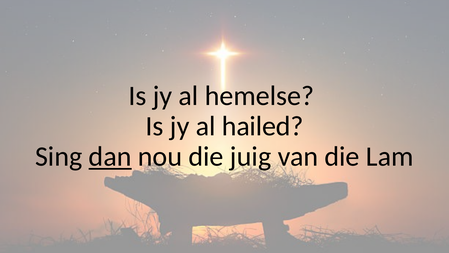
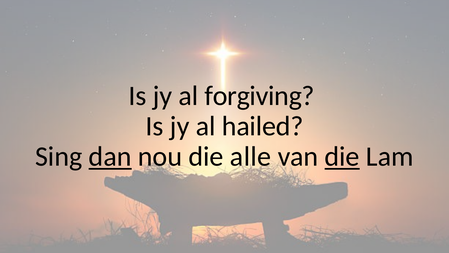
hemelse: hemelse -> forgiving (260, 96)
juig: juig -> alle (250, 156)
die underline: none -> present (342, 156)
